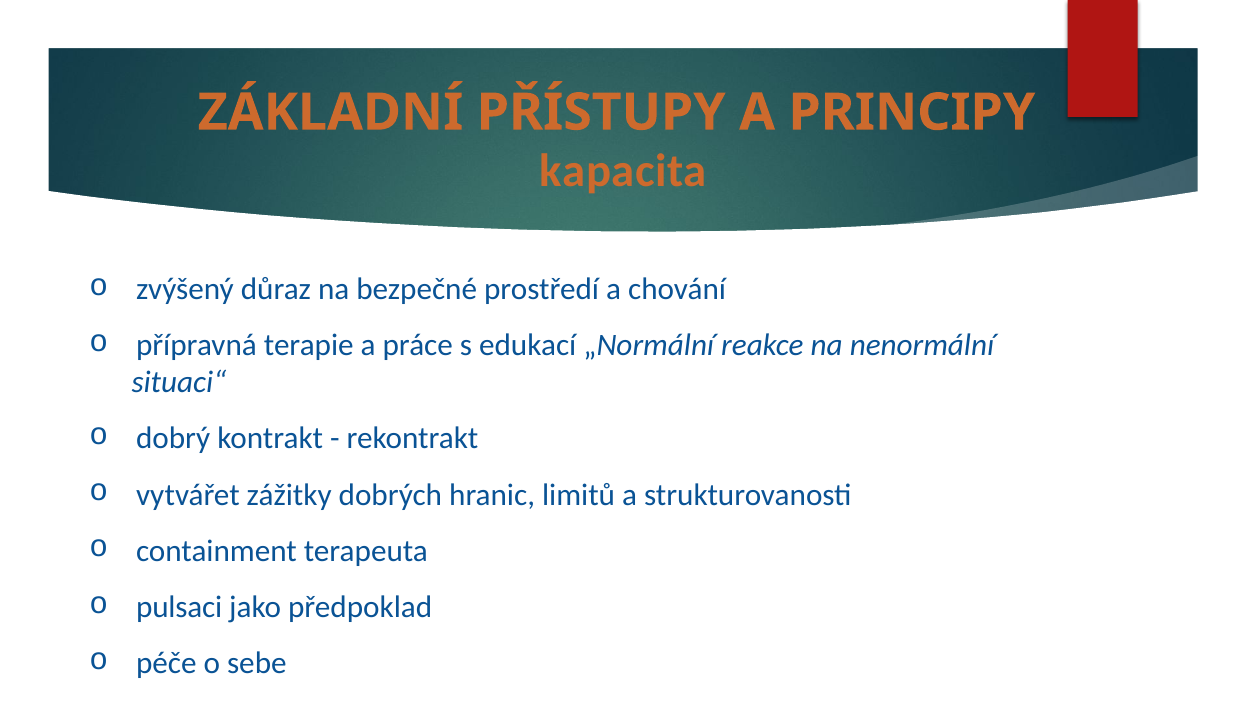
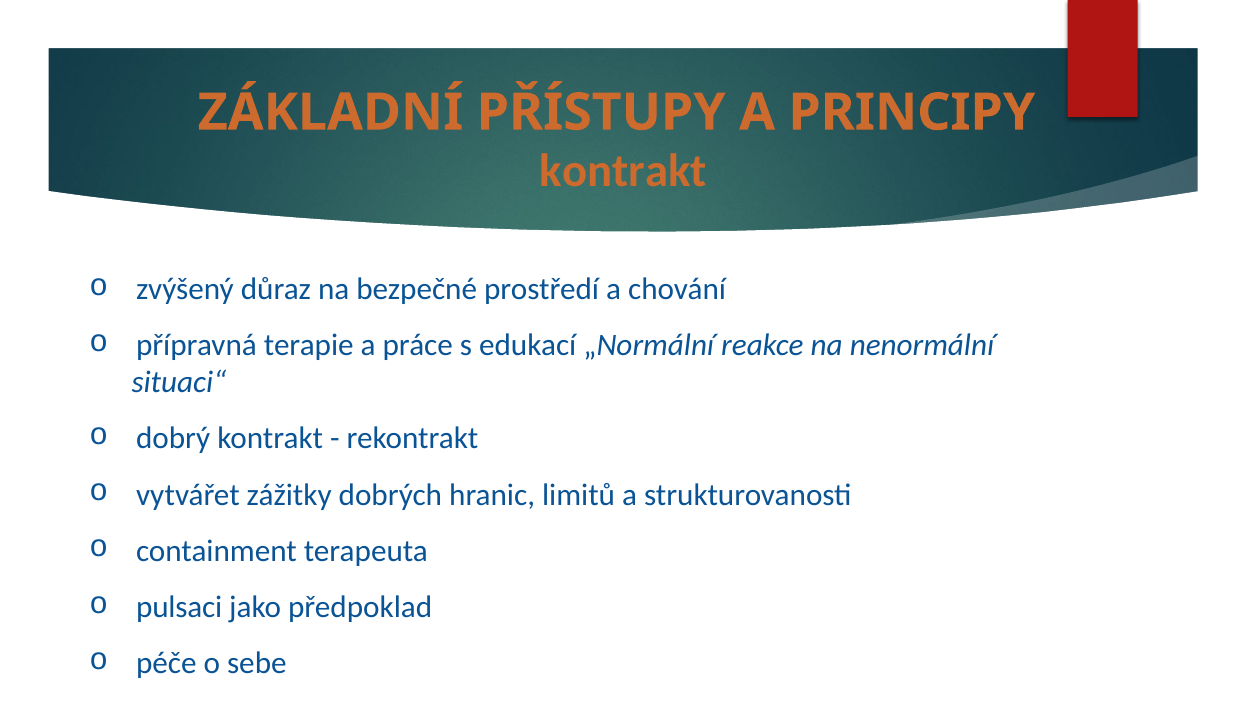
kapacita: kapacita -> kontrakt (623, 171)
